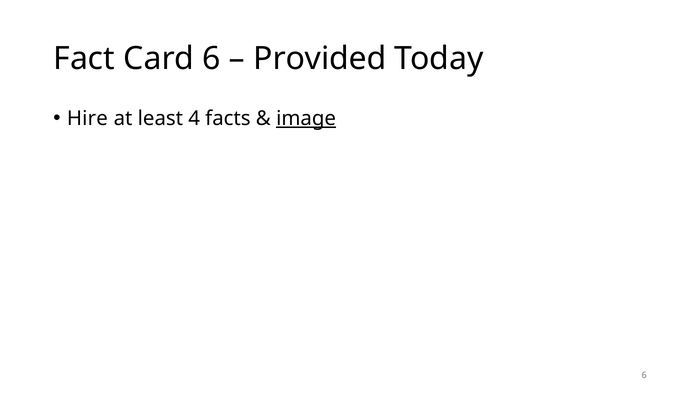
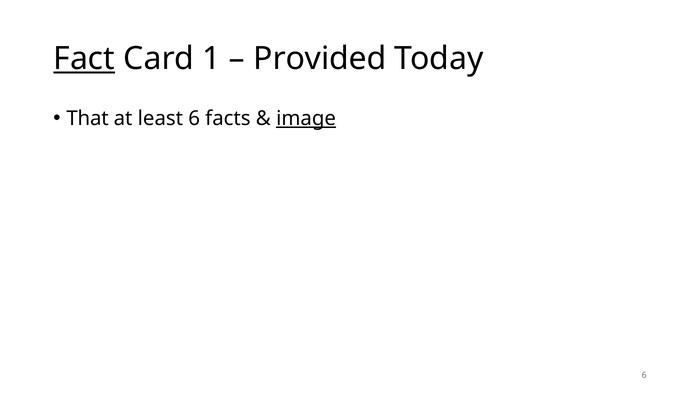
Fact underline: none -> present (84, 59)
Card 6: 6 -> 1 (211, 59)
Hire: Hire -> That (88, 118)
least 4: 4 -> 6 (194, 118)
